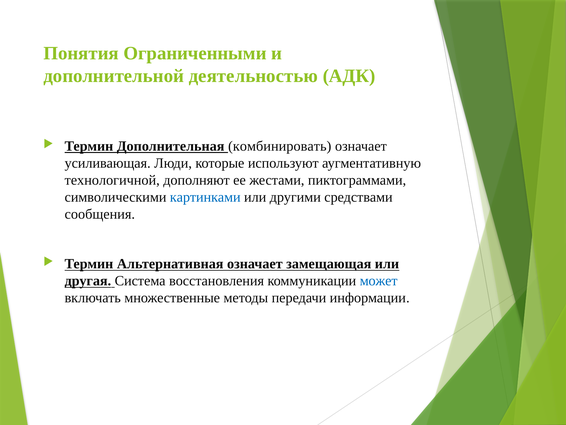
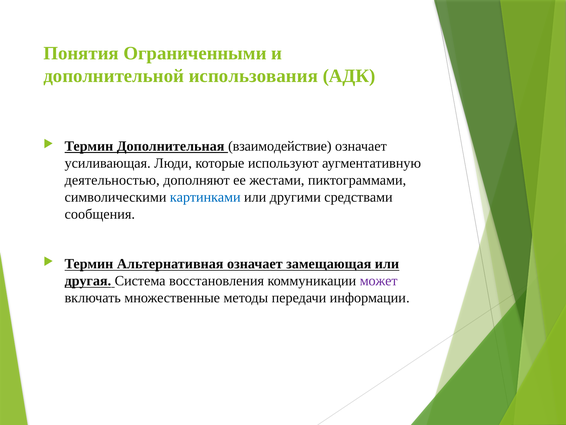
деятельностью: деятельностью -> использования (253, 76)
комбинировать: комбинировать -> взаимодействие (280, 146)
технологичной: технологичной -> деятельностью (112, 180)
может colour: blue -> purple (379, 281)
